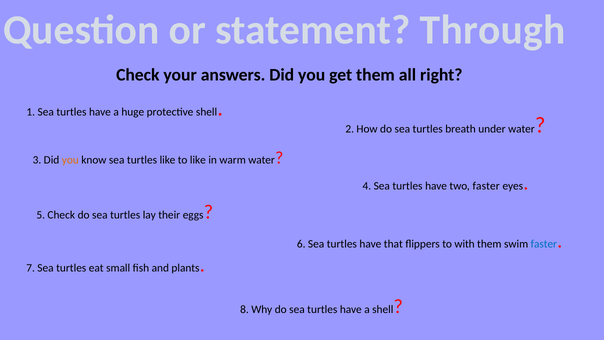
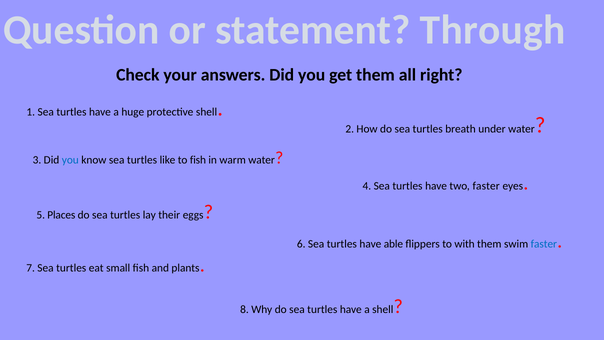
you colour: orange -> blue (70, 160)
to like: like -> fish (198, 160)
5 Check: Check -> Places (61, 215)
that: that -> able (393, 244)
